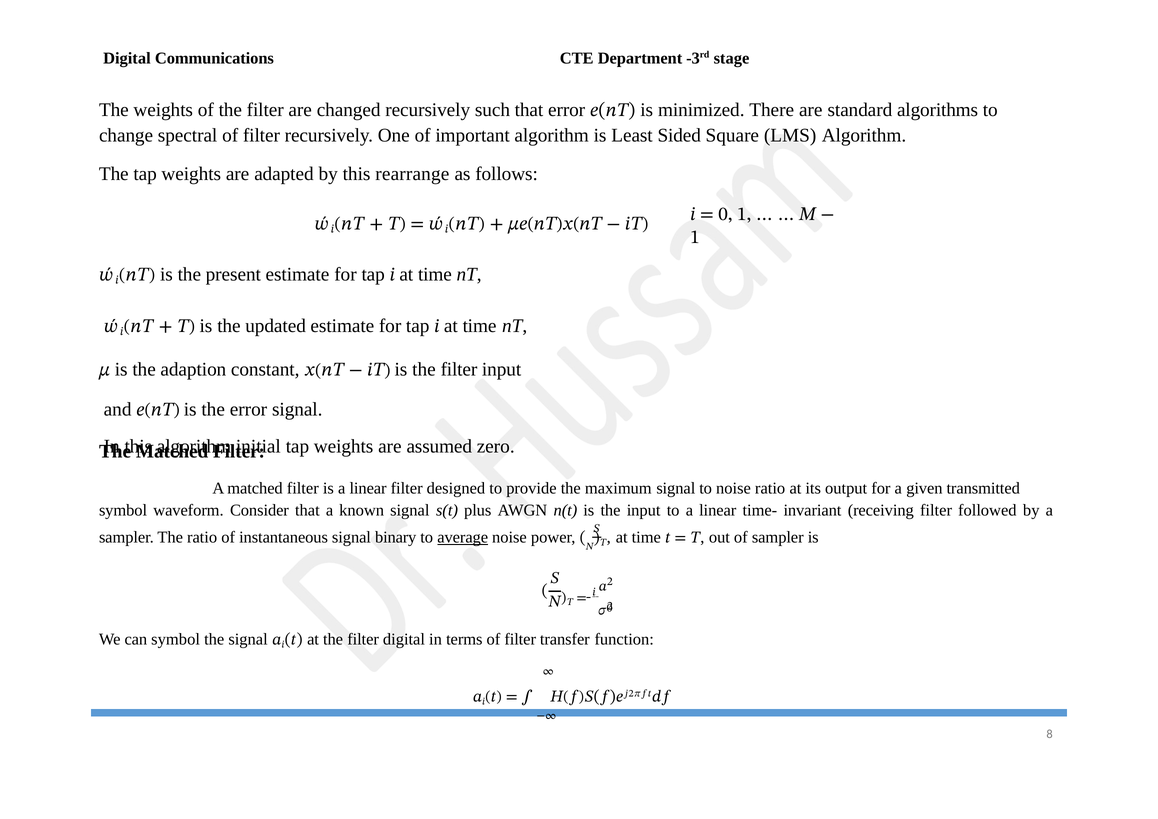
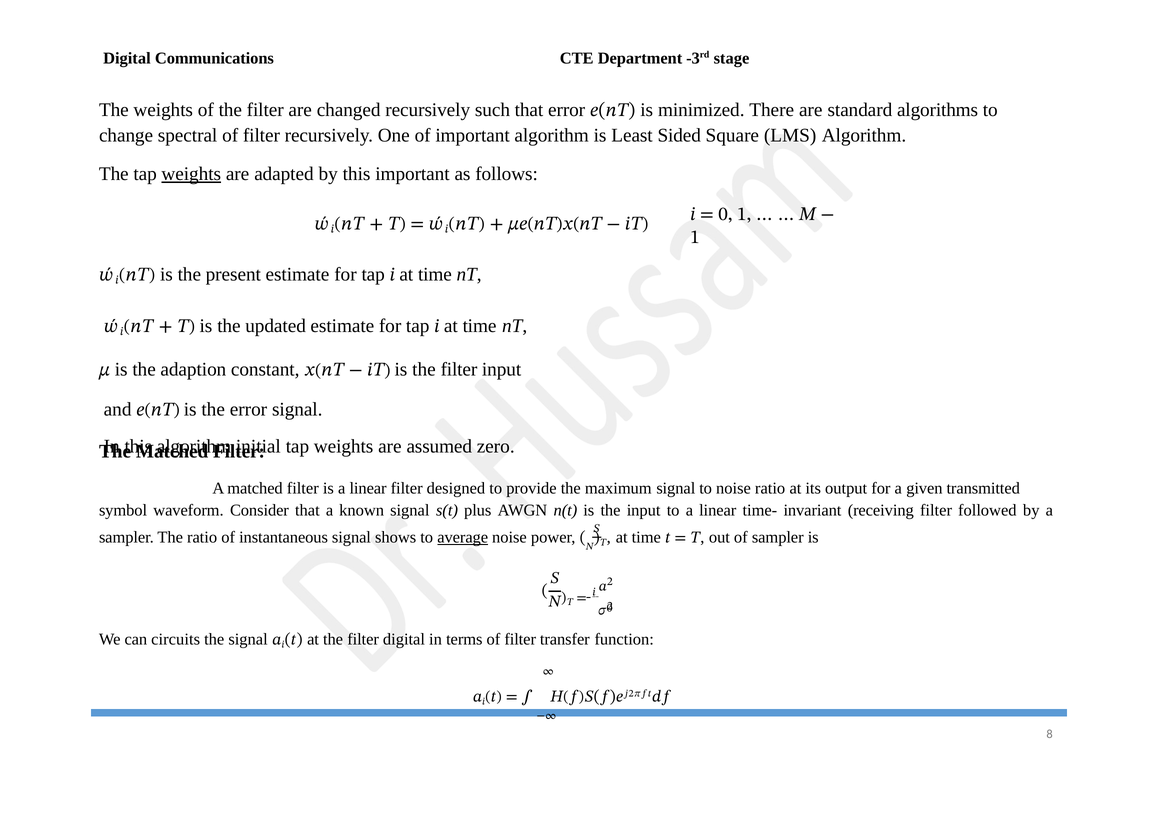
weights underline: none -> present (191, 174)
this rearrange: rearrange -> important (412, 174)
binary: binary -> shows (396, 537)
can symbol: symbol -> circuits (176, 639)
